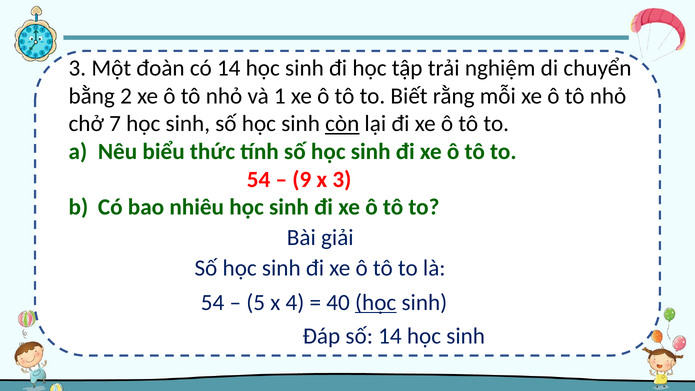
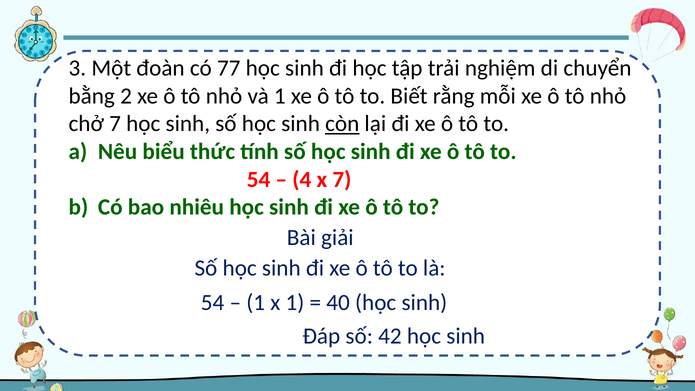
có 14: 14 -> 77 (229, 68)
9: 9 -> 4 (302, 179)
x 3: 3 -> 7 (342, 179)
5: 5 -> 1 (256, 303)
x 4: 4 -> 1 (295, 303)
học underline: present -> none (376, 303)
số 14: 14 -> 42 (390, 336)
